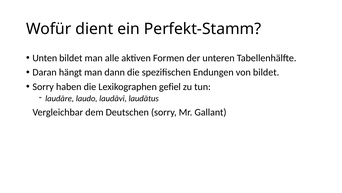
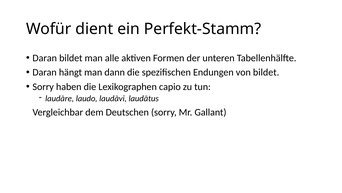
Unten: Unten -> Daran (45, 58)
gefiel: gefiel -> capio (170, 87)
